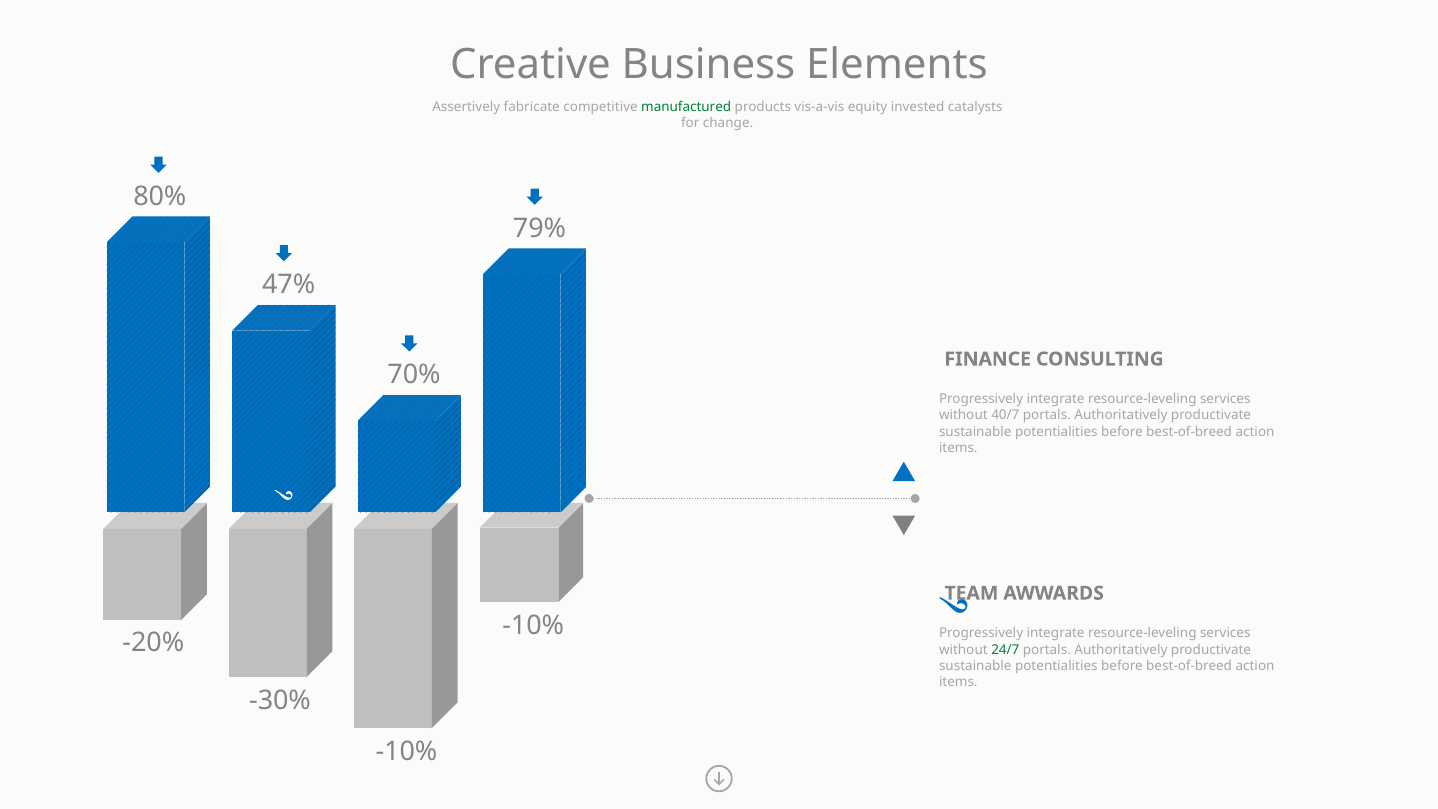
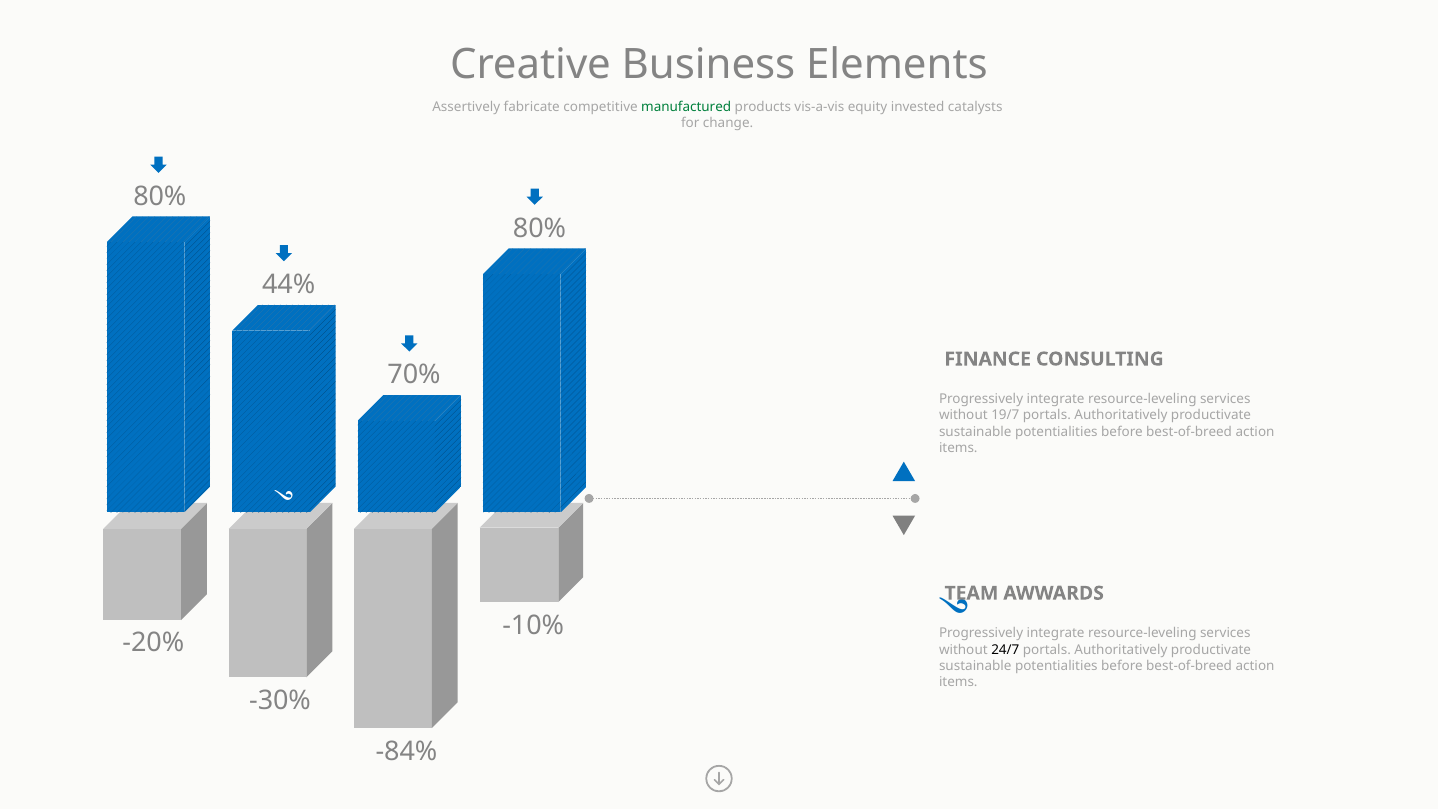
79%: 79% -> 80% (539, 228)
47%: 47% -> 44% (289, 285)
40/7: 40/7 -> 19/7 (1005, 415)
24/7 colour: green -> black (1005, 650)
-10%: -10% -> -84% (406, 751)
